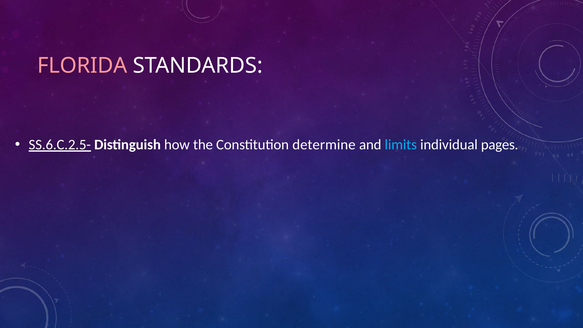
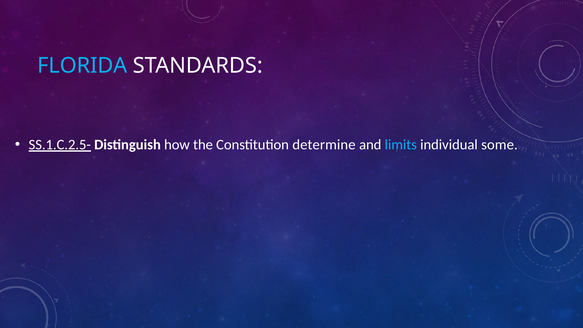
FLORIDA colour: pink -> light blue (82, 65)
SS.6.C.2.5-: SS.6.C.2.5- -> SS.1.C.2.5- (60, 145)
pages: pages -> some (499, 145)
